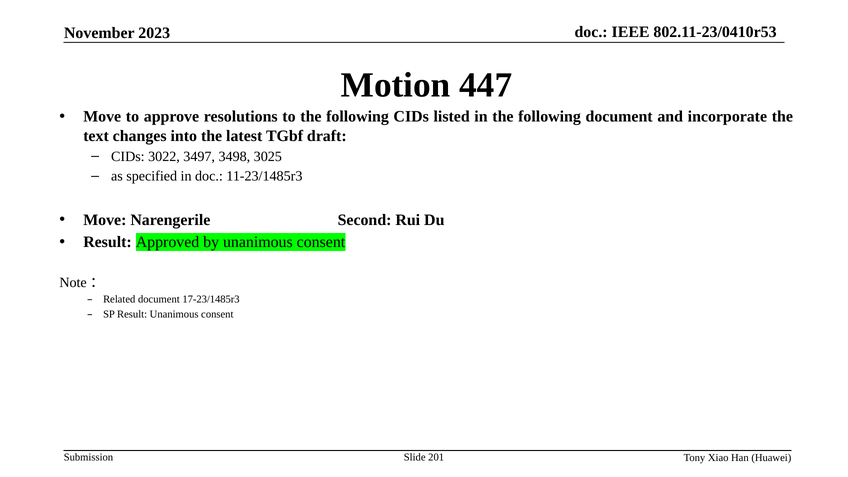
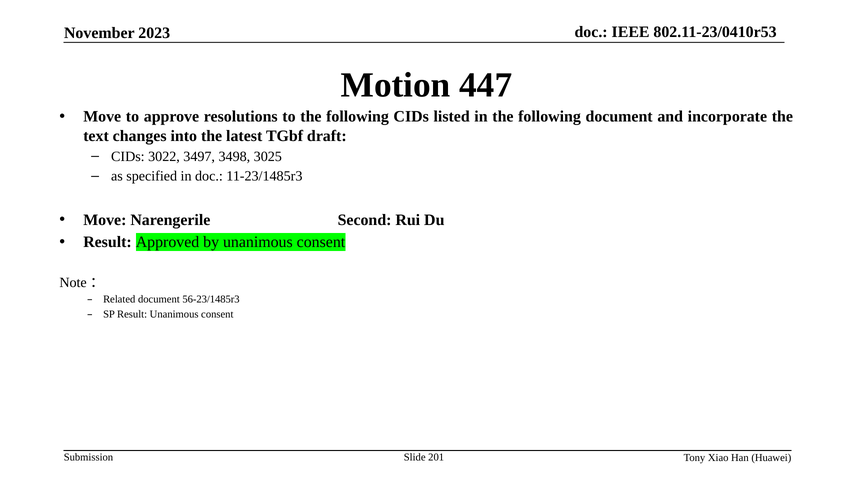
17-23/1485r3: 17-23/1485r3 -> 56-23/1485r3 (211, 299)
